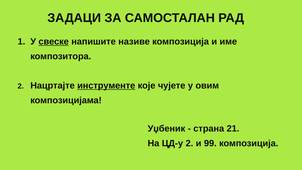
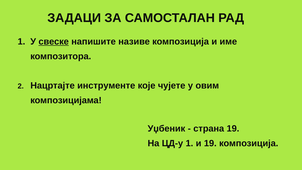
инструменте underline: present -> none (106, 86)
страна 21: 21 -> 19 (233, 129)
ЦД-у 2: 2 -> 1 (189, 143)
и 99: 99 -> 19 (210, 143)
